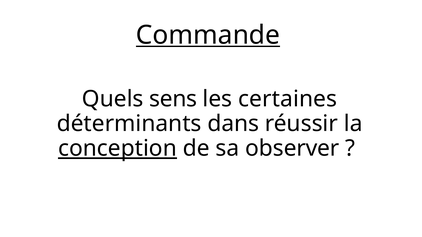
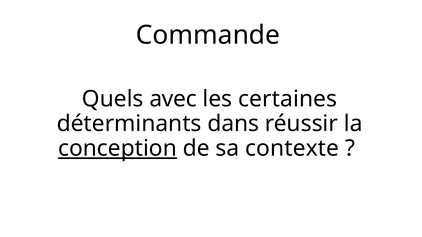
Commande underline: present -> none (208, 35)
sens: sens -> avec (173, 99)
observer: observer -> contexte (292, 149)
